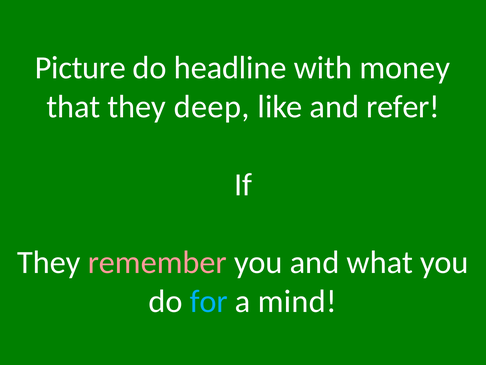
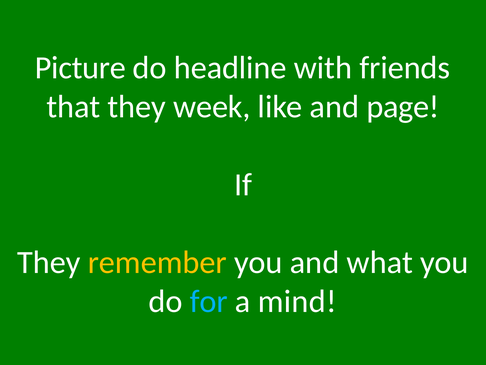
money: money -> friends (405, 68)
deep: deep -> week (212, 107)
refer: refer -> page (403, 107)
remember colour: pink -> yellow (157, 262)
